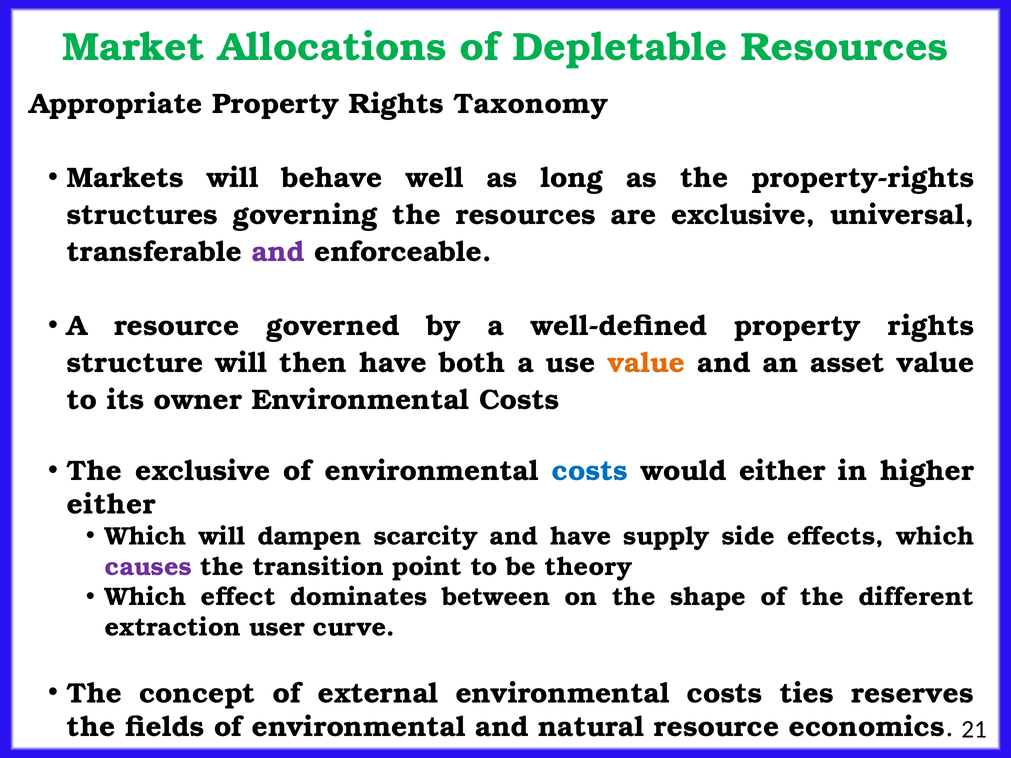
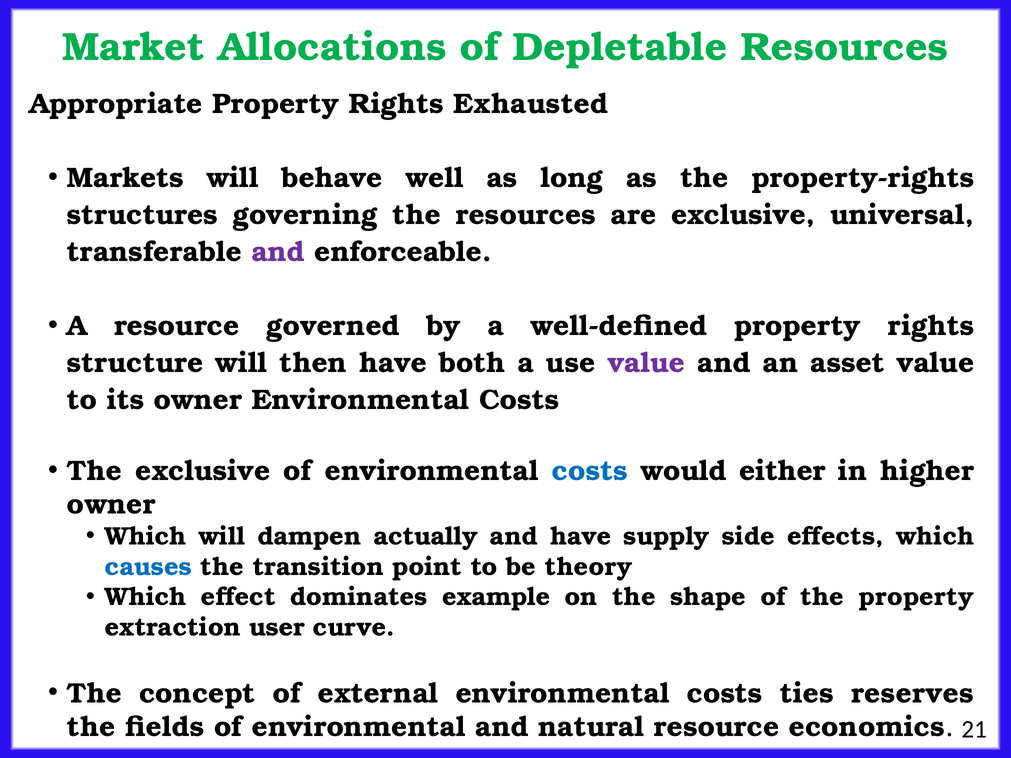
Taxonomy: Taxonomy -> Exhausted (531, 104)
value colour: orange -> purple (646, 363)
either: either -> owner (111, 505)
scarcity: scarcity -> actually (426, 537)
causes colour: purple -> blue (148, 567)
between: between -> example (496, 597)
the different: different -> property (916, 597)
